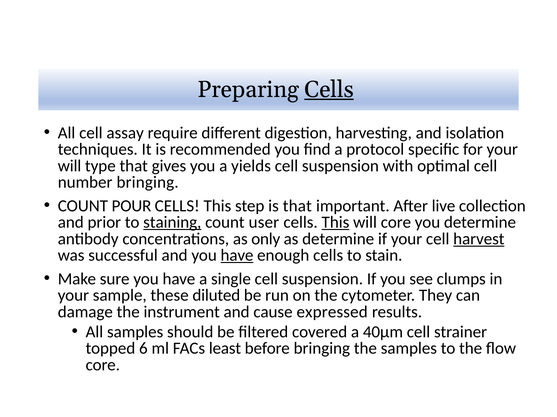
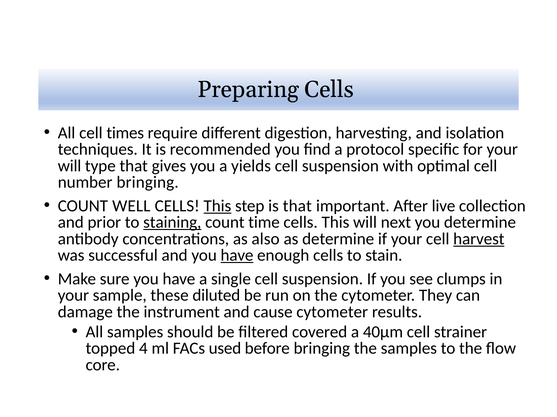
Cells underline: present -> none (329, 90)
assay: assay -> times (125, 133)
POUR: POUR -> WELL (131, 206)
This underline: none -> present (217, 206)
user: user -> time (264, 223)
This underline: present -> none (335, 223)
will core: core -> next (396, 223)
only: only -> also (266, 239)
cause expressed: expressed -> cytometer (332, 312)
6: 6 -> 4 (143, 349)
least: least -> used (225, 349)
